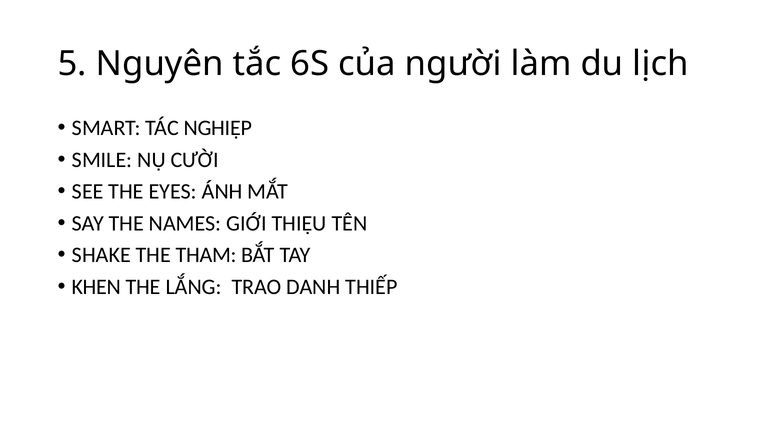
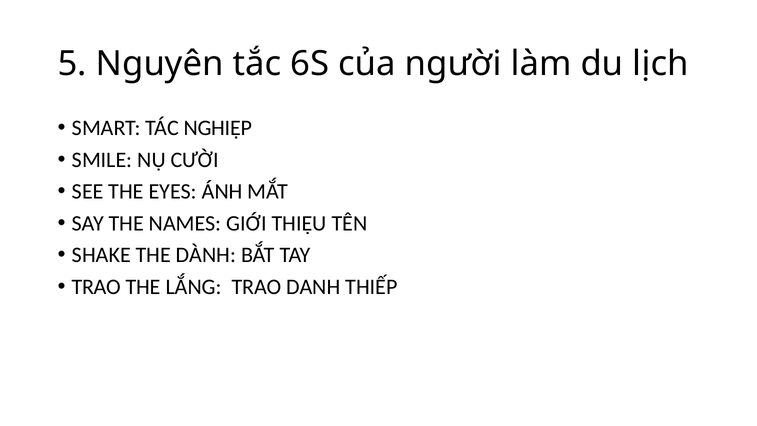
THAM: THAM -> DÀNH (206, 255)
KHEN: KHEN -> TRAO (96, 287)
